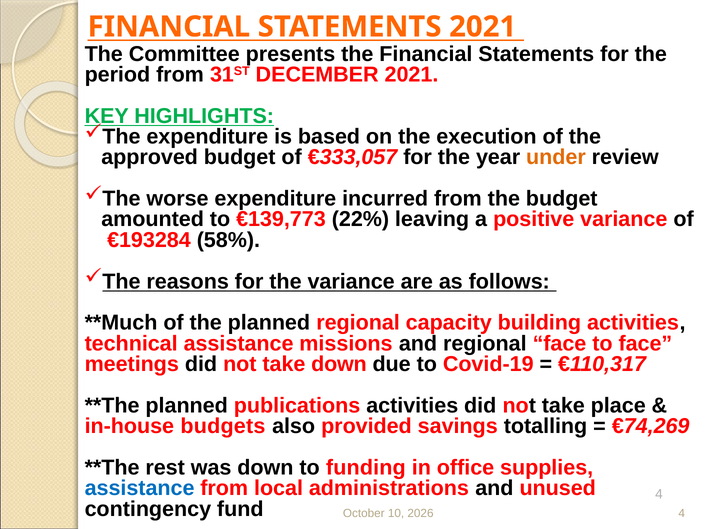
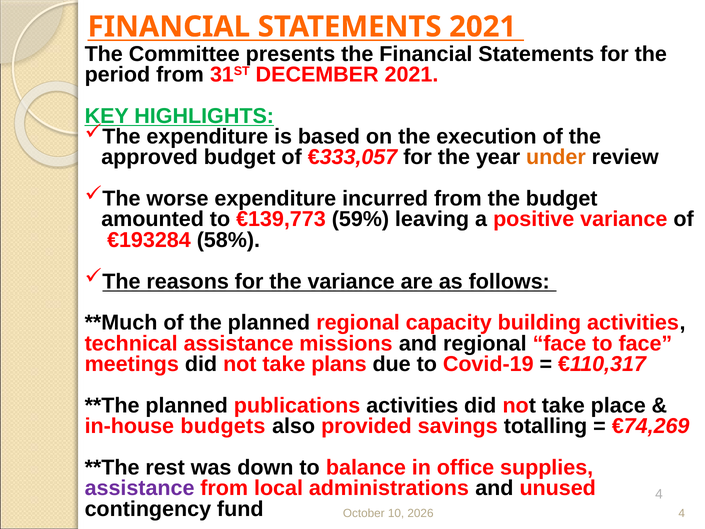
22%: 22% -> 59% (360, 219)
take down: down -> plans (339, 364)
funding: funding -> balance (366, 467)
assistance colour: blue -> purple (140, 488)
